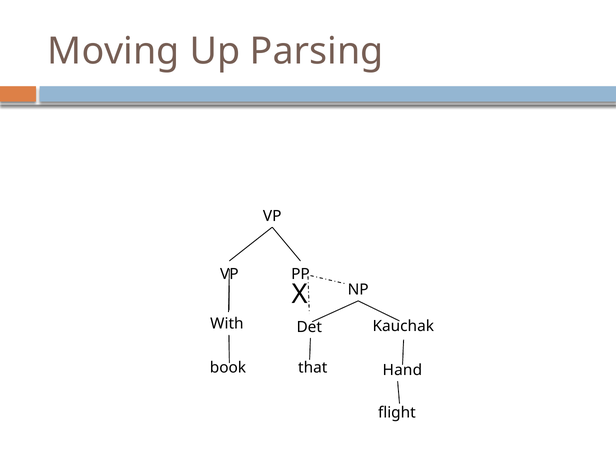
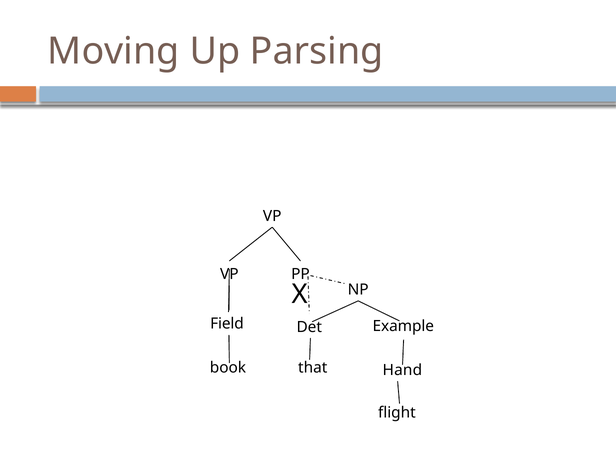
With: With -> Field (227, 324)
Kauchak: Kauchak -> Example (403, 326)
